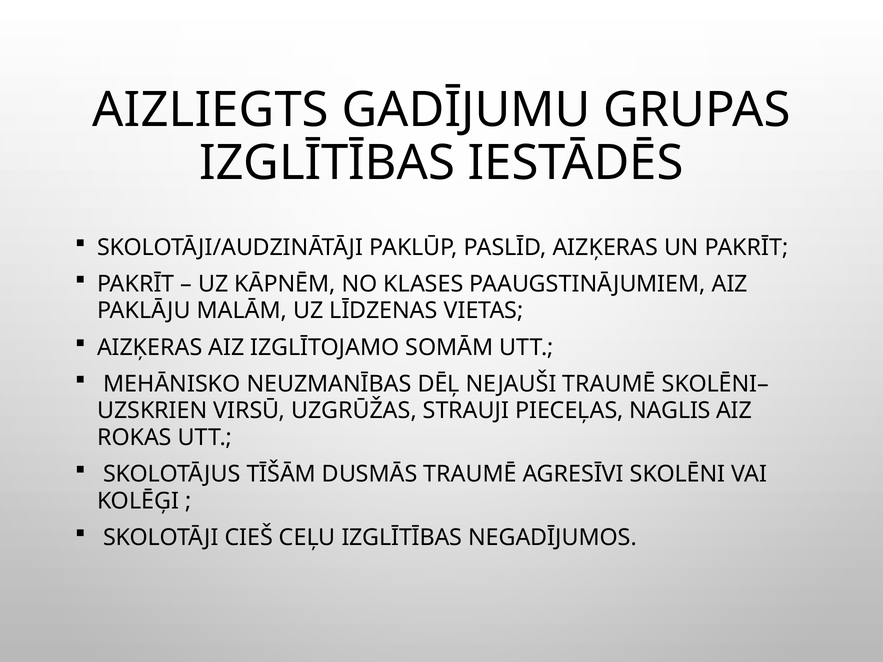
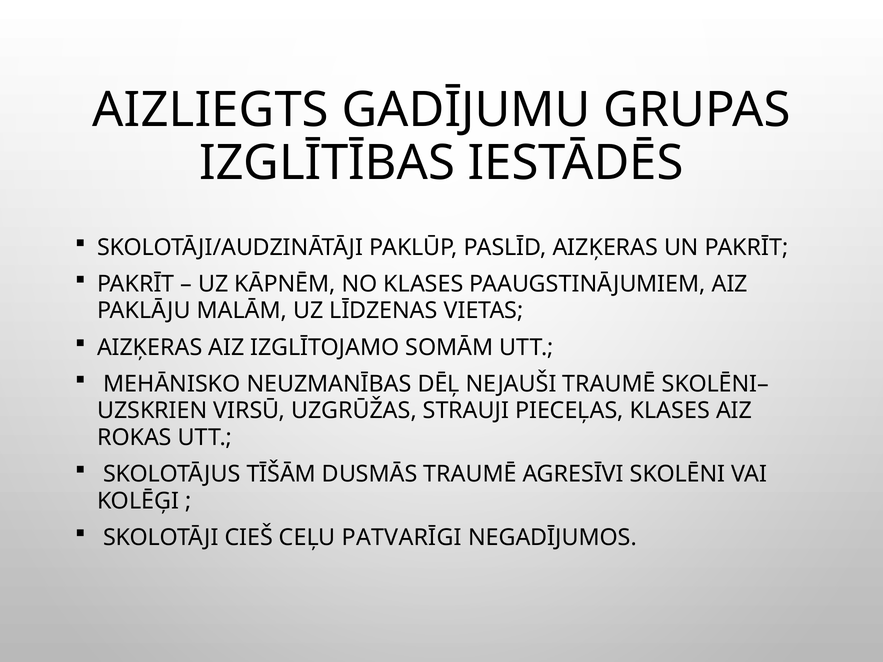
PIECEĻAS NAGLIS: NAGLIS -> KLASES (670, 411)
CEĻU IZGLĪTĪBAS: IZGLĪTĪBAS -> PATVARĪGI (402, 538)
